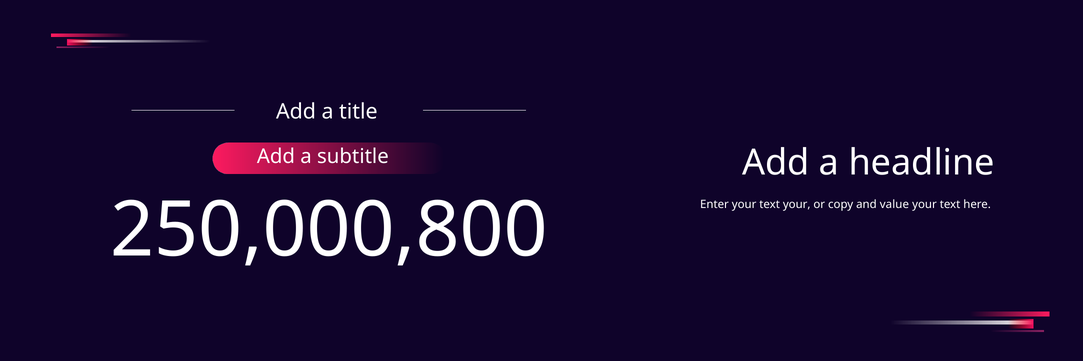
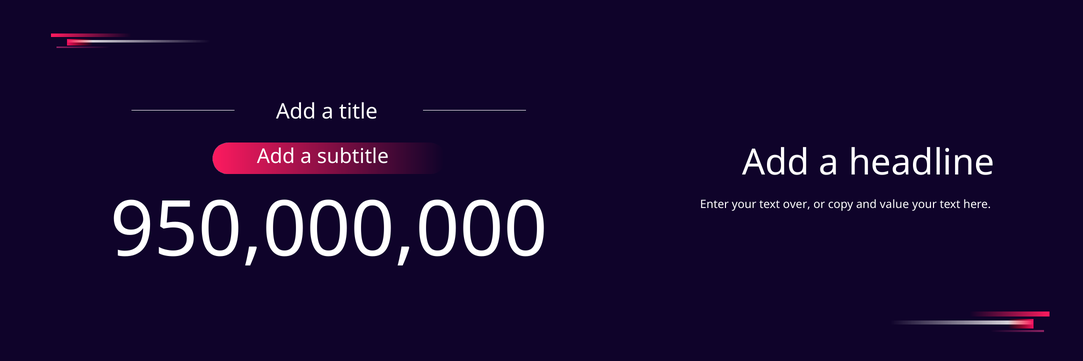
text your: your -> over (797, 205)
250,000,800: 250,000,800 -> 950,000,000 (329, 230)
